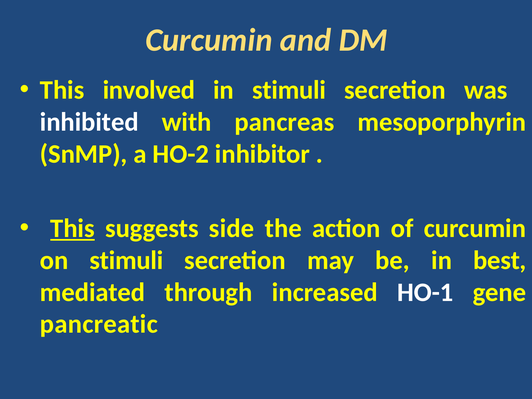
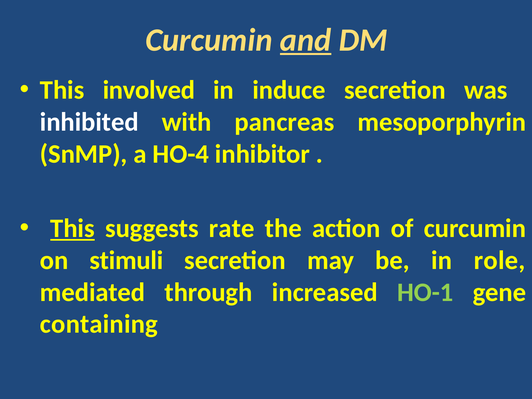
and underline: none -> present (306, 40)
in stimuli: stimuli -> induce (289, 90)
HO-2: HO-2 -> HO-4 (181, 154)
side: side -> rate (232, 228)
best: best -> role (500, 260)
HO-1 colour: white -> light green (425, 292)
pancreatic: pancreatic -> containing (99, 324)
